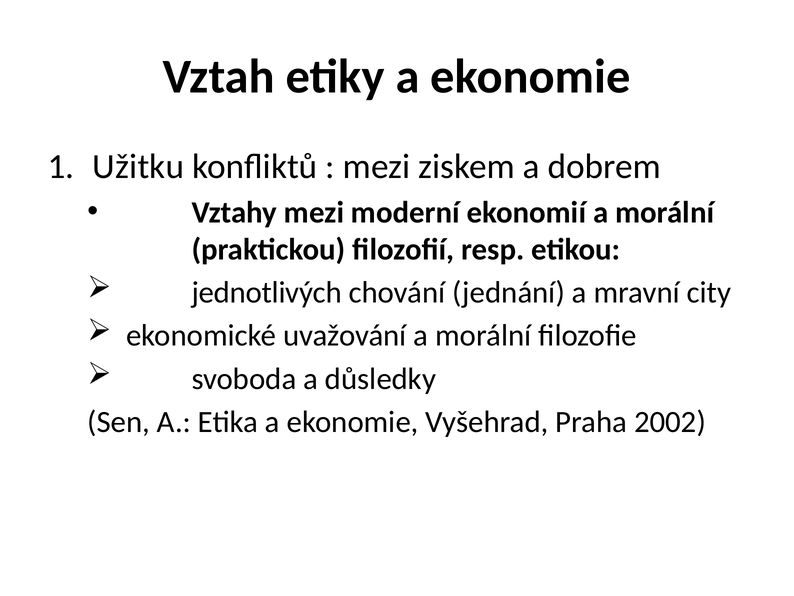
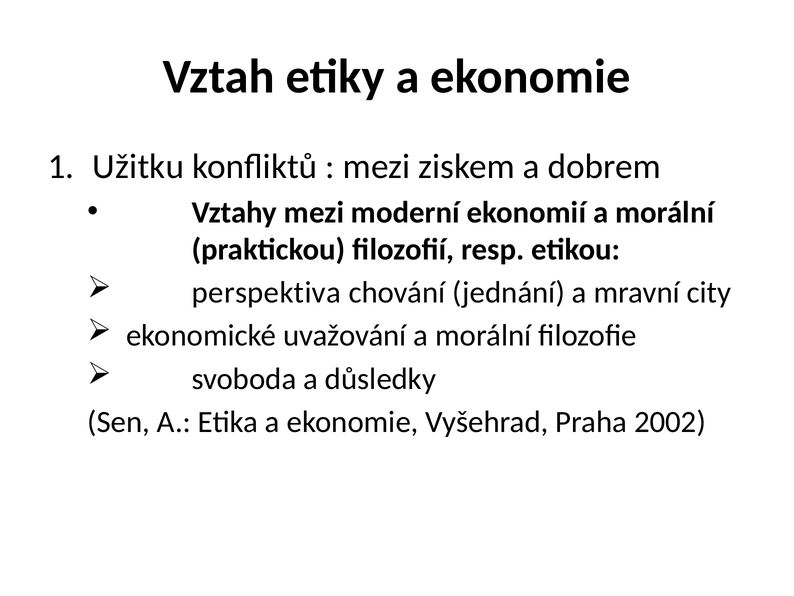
jednotlivých: jednotlivých -> perspektiva (266, 292)
